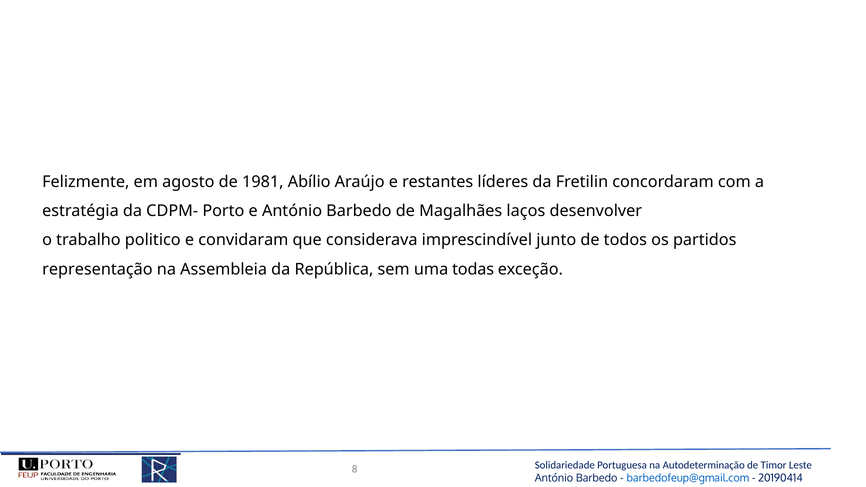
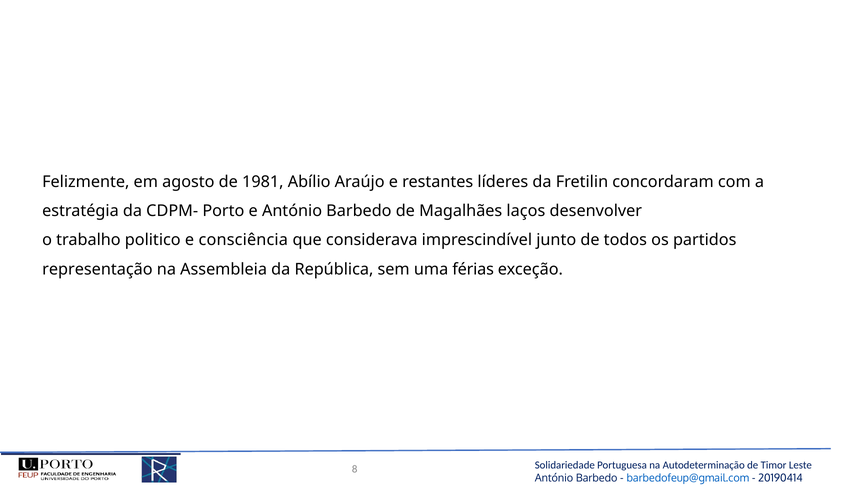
convidaram: convidaram -> consciência (243, 240)
todas: todas -> férias (473, 269)
